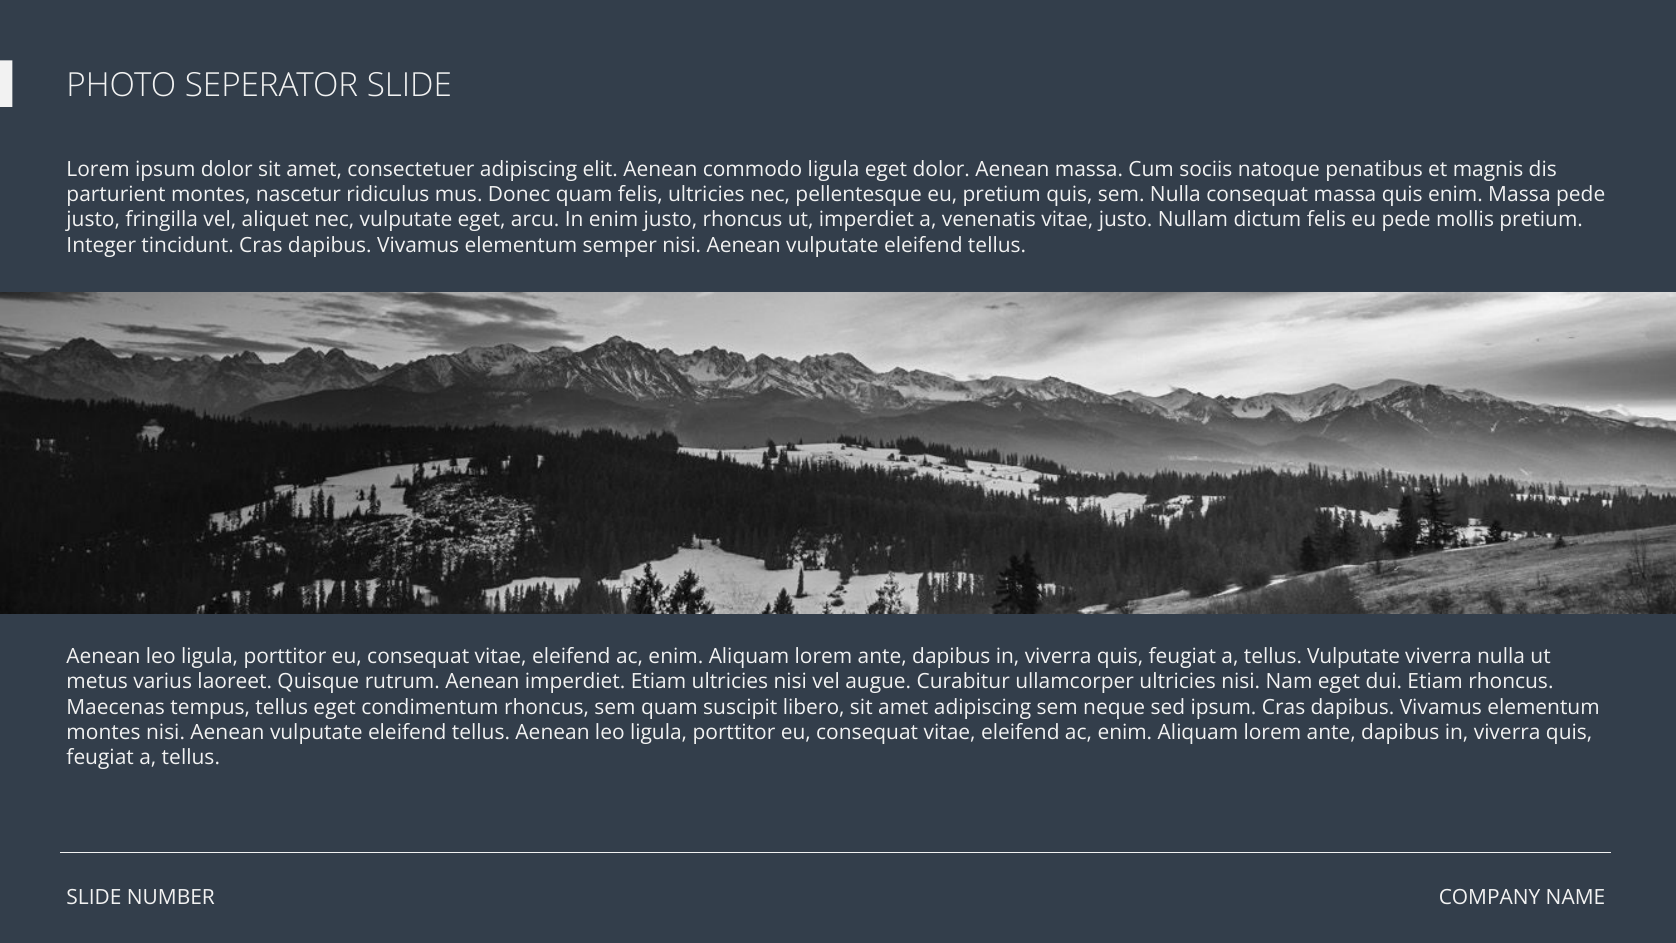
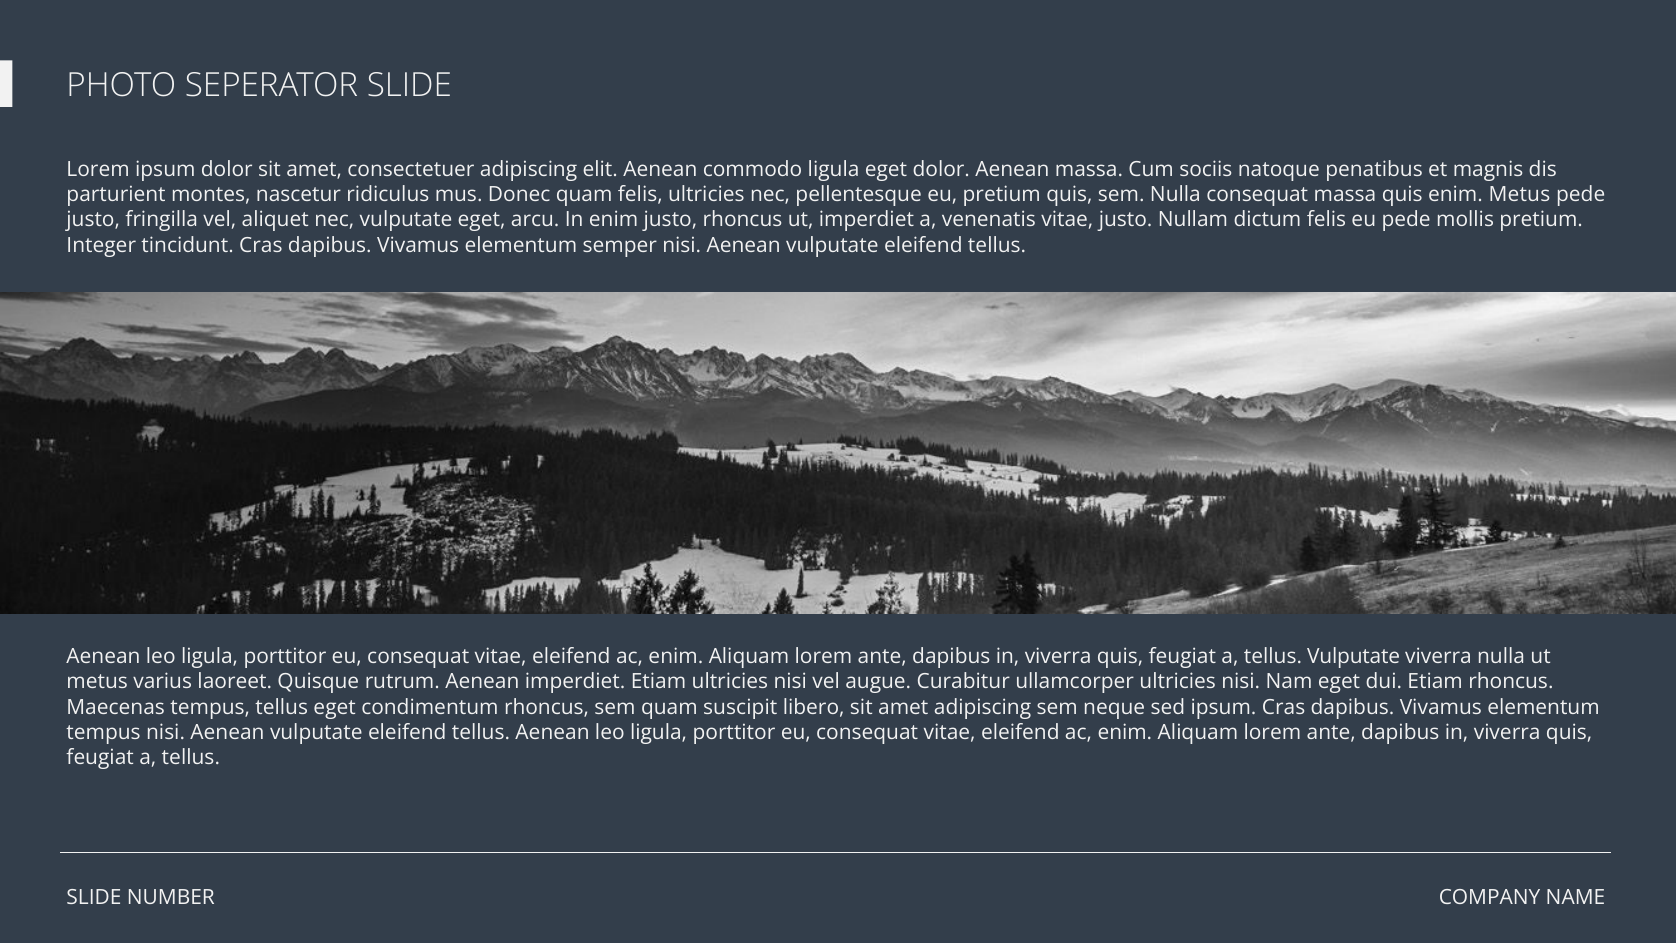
enim Massa: Massa -> Metus (1519, 195)
montes: montes -> tempus (104, 732)
